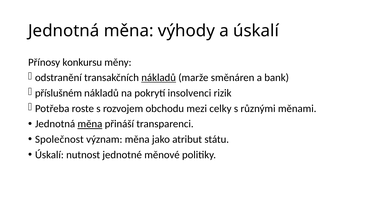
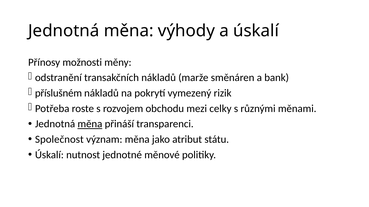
konkursu: konkursu -> možnosti (82, 62)
nákladů underline: present -> none (159, 78)
insolvenci: insolvenci -> vymezený (189, 93)
